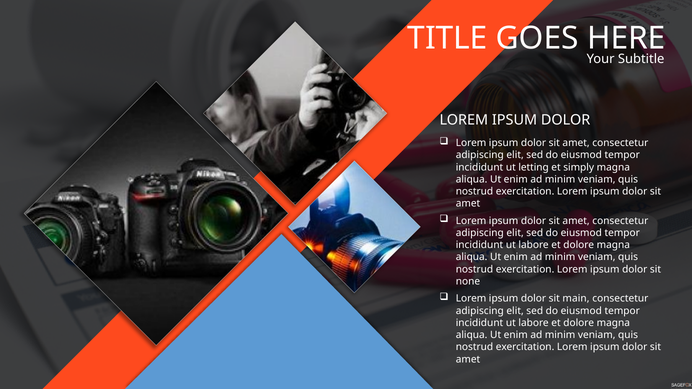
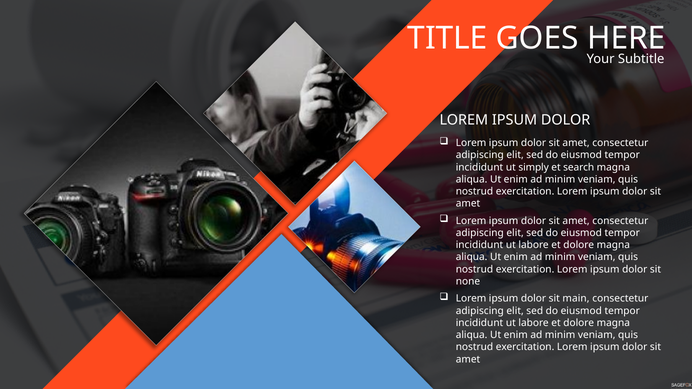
letting: letting -> simply (534, 167)
simply: simply -> search (579, 167)
